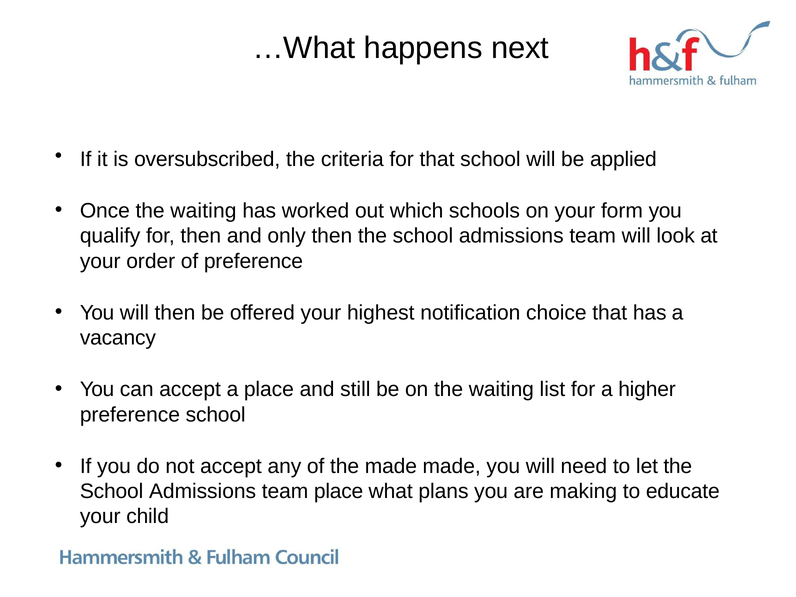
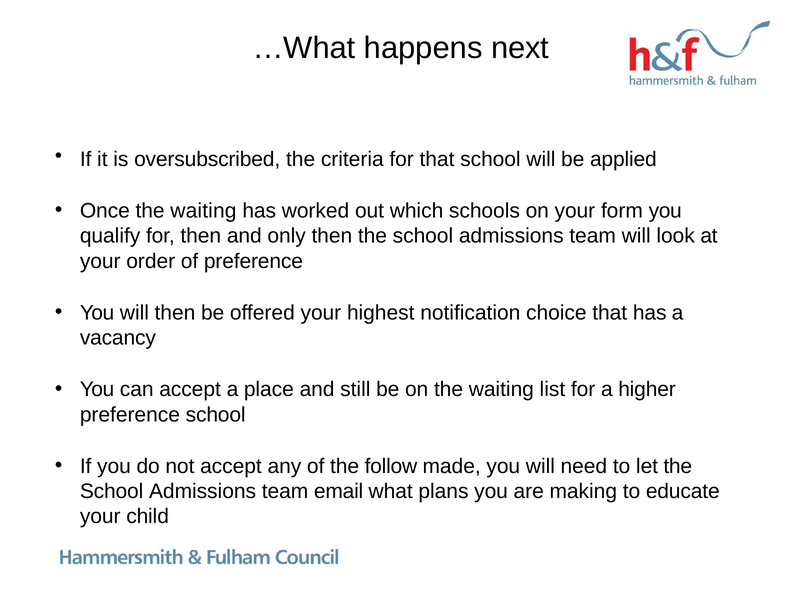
the made: made -> follow (391, 466)
team place: place -> email (339, 491)
